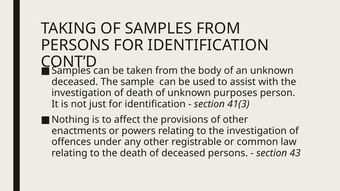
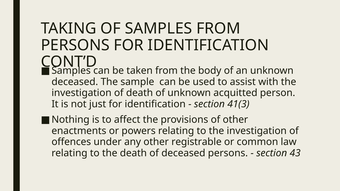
purposes: purposes -> acquitted (235, 93)
